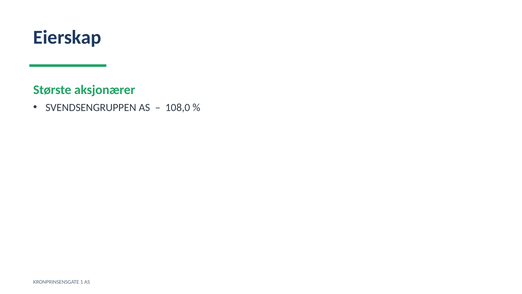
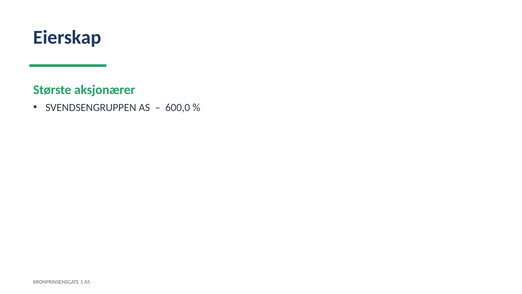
108,0: 108,0 -> 600,0 (178, 107)
